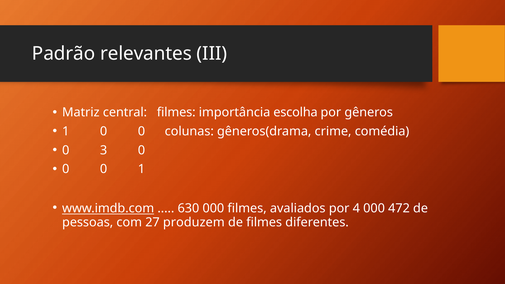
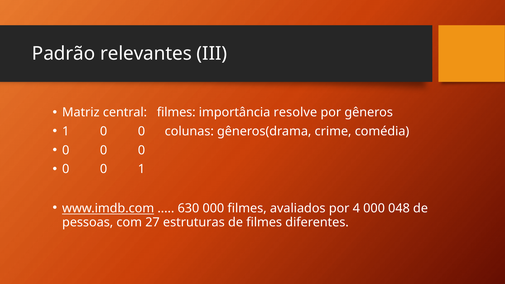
escolha: escolha -> resolve (295, 112)
3: 3 -> 0 (104, 150)
472: 472 -> 048 (399, 208)
produzem: produzem -> estruturas (194, 222)
